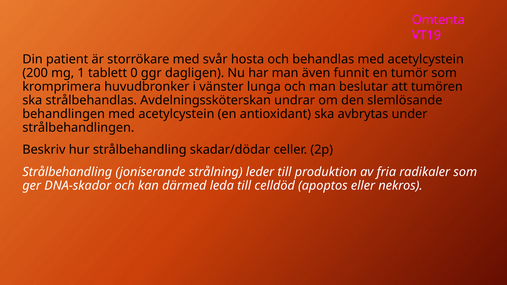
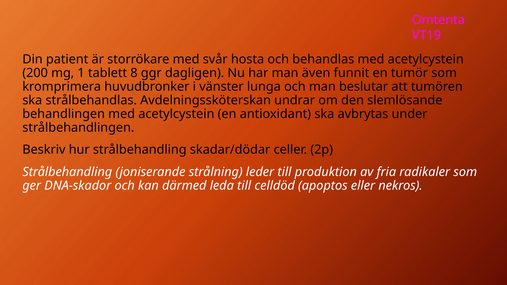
0: 0 -> 8 (134, 73)
